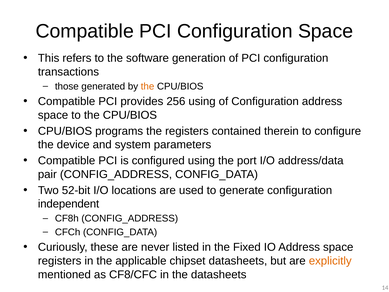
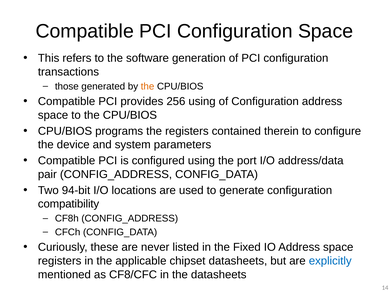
52-bit: 52-bit -> 94-bit (76, 190)
independent: independent -> compatibility (69, 204)
explicitly colour: orange -> blue (330, 261)
